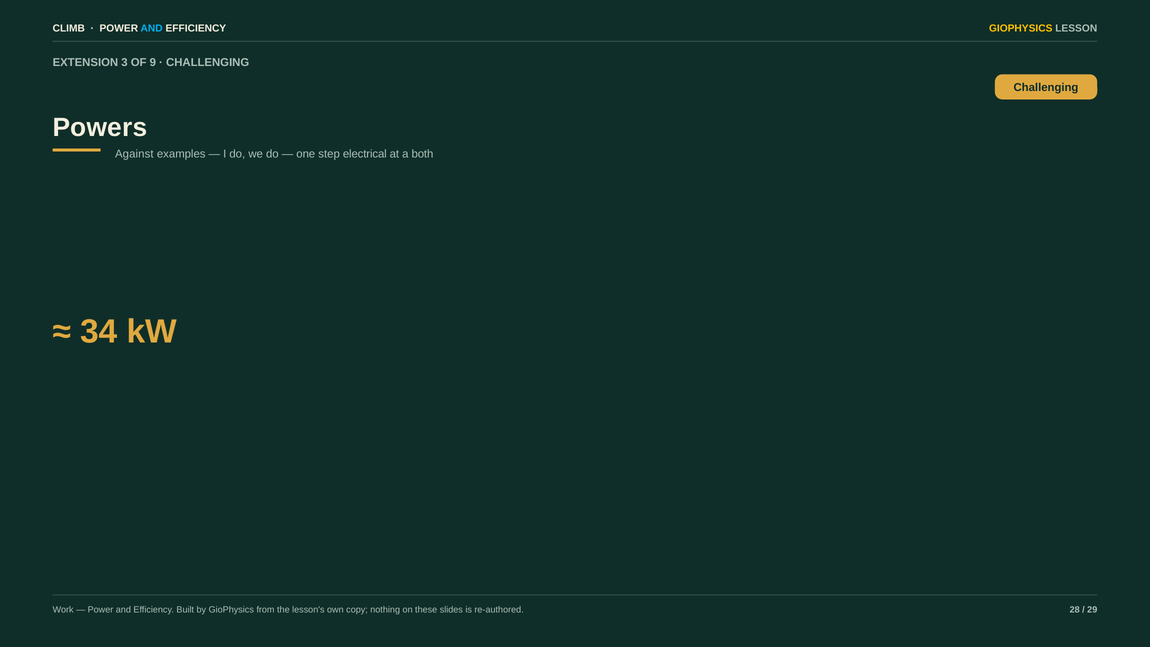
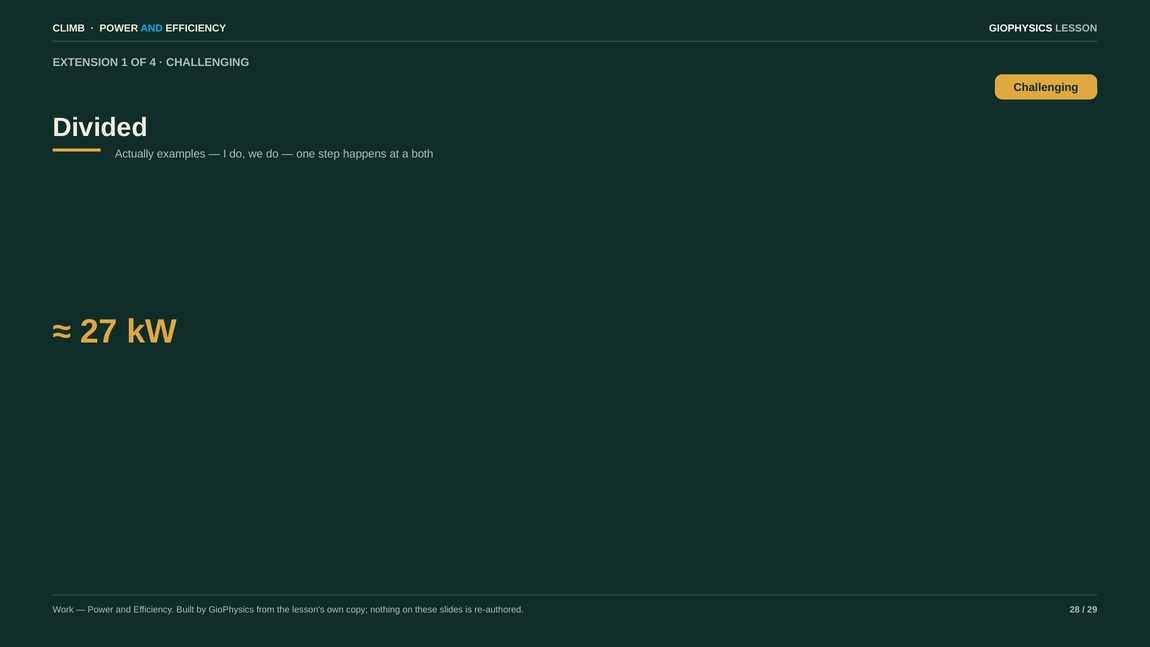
GIOPHYSICS colour: yellow -> white (1021, 28)
3: 3 -> 1 (124, 63)
9: 9 -> 4 (153, 63)
Powers: Powers -> Divided (100, 127)
Against: Against -> Actually (134, 154)
electrical: electrical -> happens (365, 154)
34: 34 -> 27 (99, 332)
